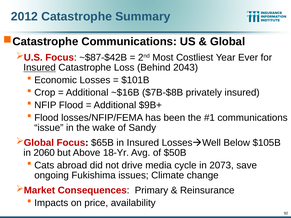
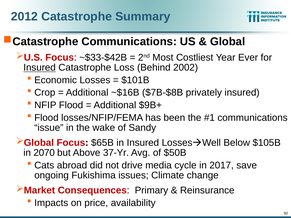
~$87-$42B: ~$87-$42B -> ~$33-$42B (103, 58)
2043: 2043 -> 2002 (186, 68)
2060: 2060 -> 2070 (44, 153)
18-Yr: 18-Yr -> 37-Yr (116, 153)
2073: 2073 -> 2017 (222, 165)
